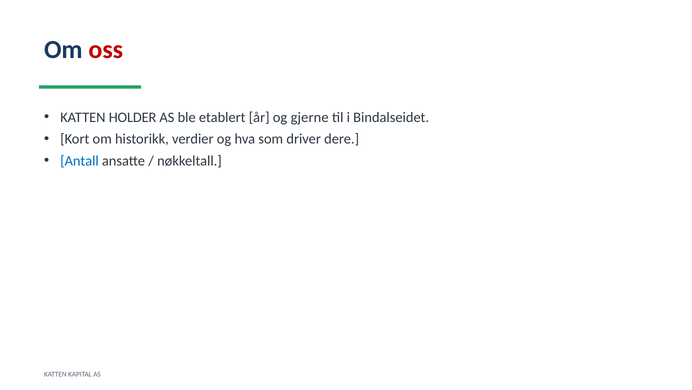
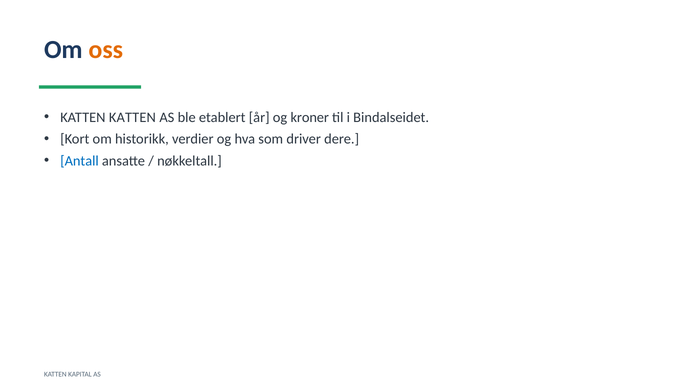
oss colour: red -> orange (106, 49)
KATTEN HOLDER: HOLDER -> KATTEN (132, 117)
gjerne: gjerne -> kroner (310, 117)
